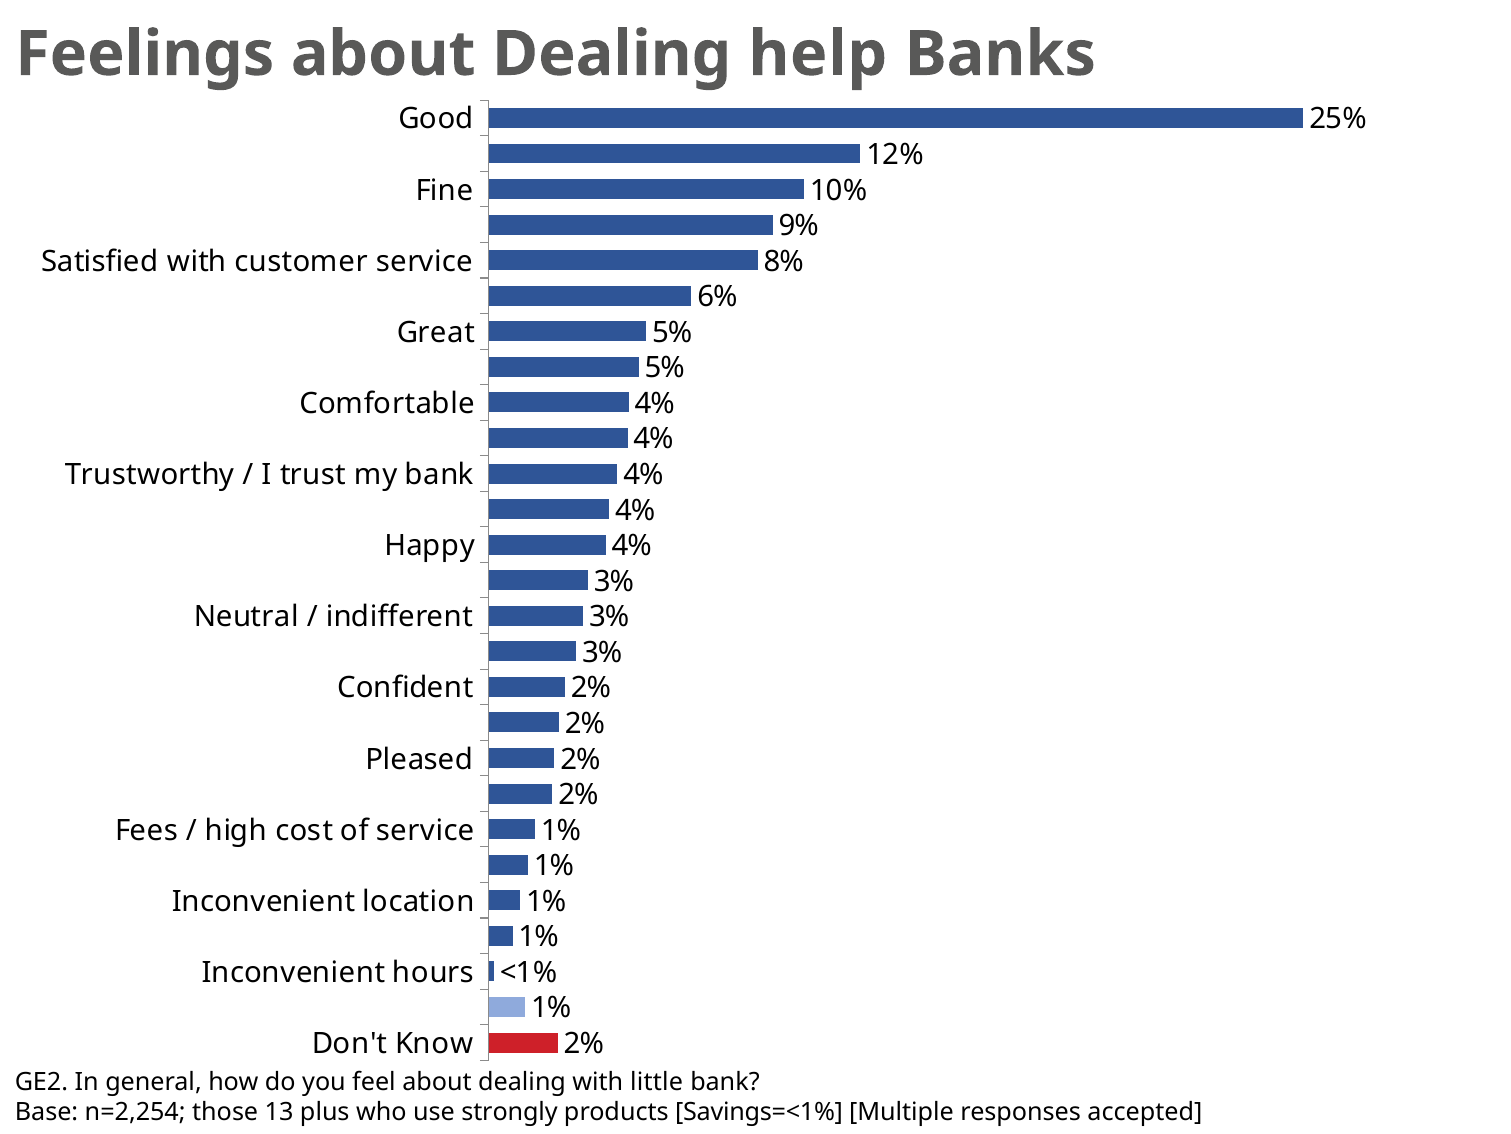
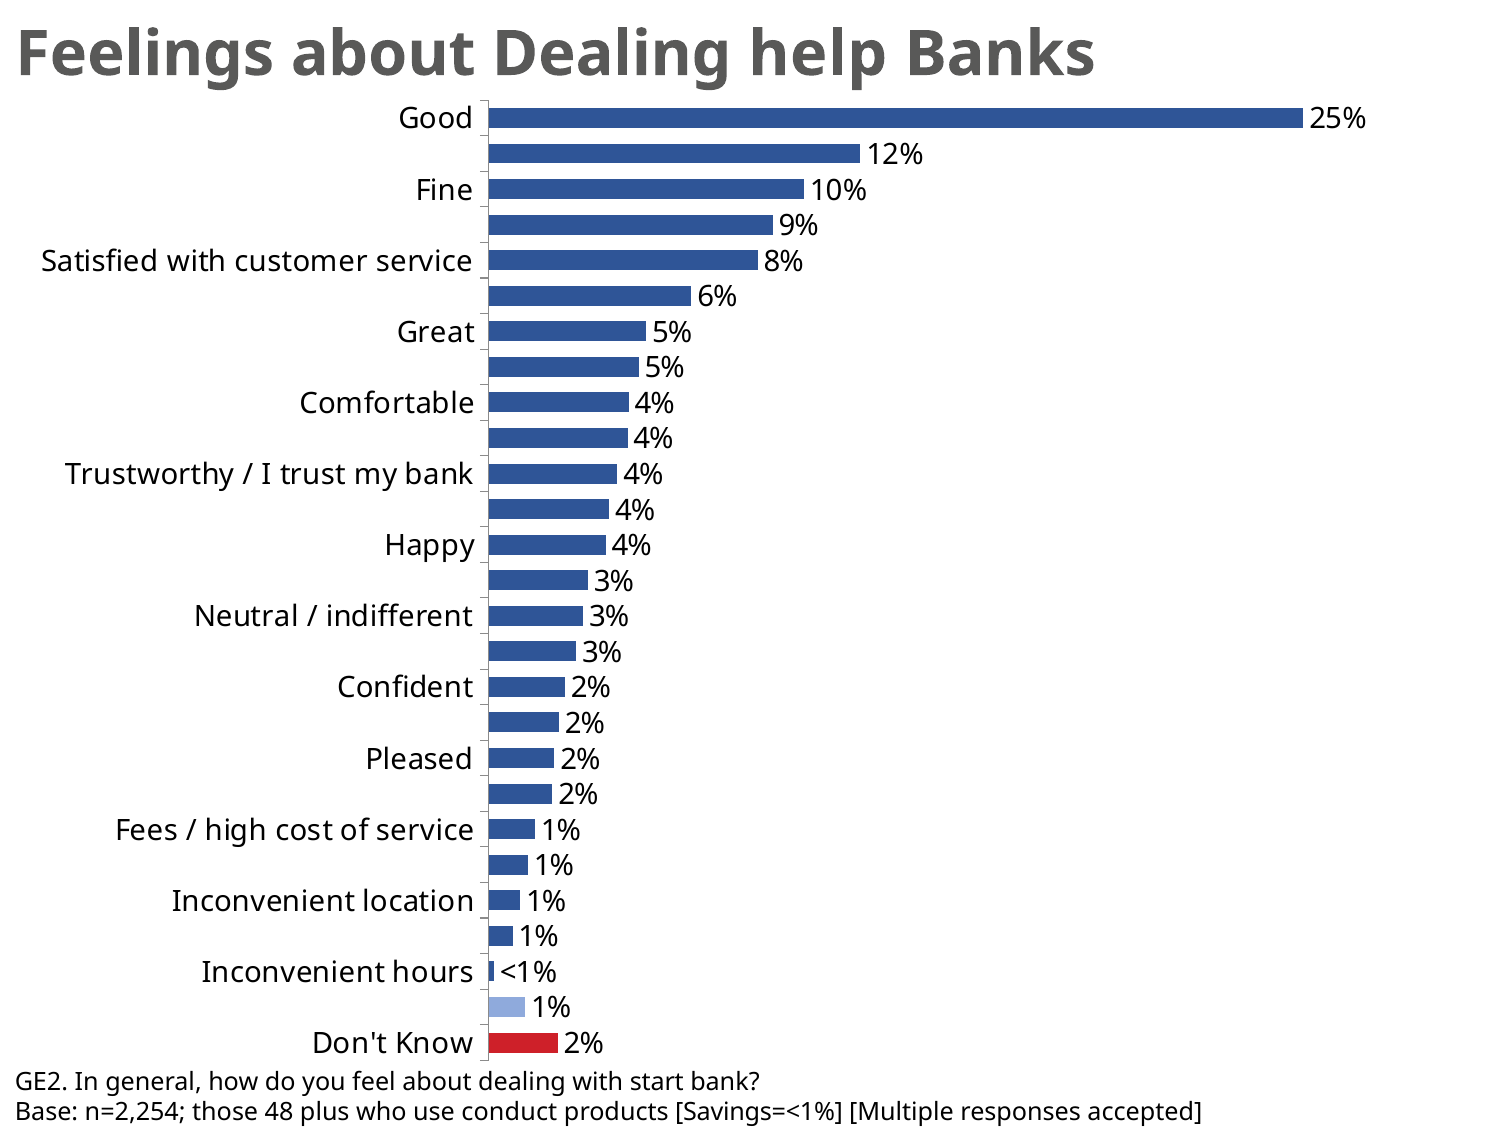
little: little -> start (657, 1081)
13: 13 -> 48 (279, 1111)
strongly: strongly -> conduct (509, 1111)
